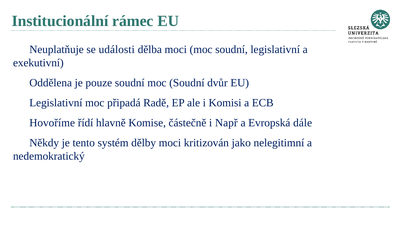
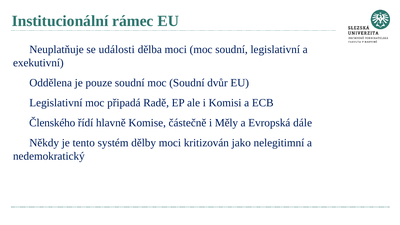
Hovoříme: Hovoříme -> Členského (52, 123)
Např: Např -> Měly (226, 123)
